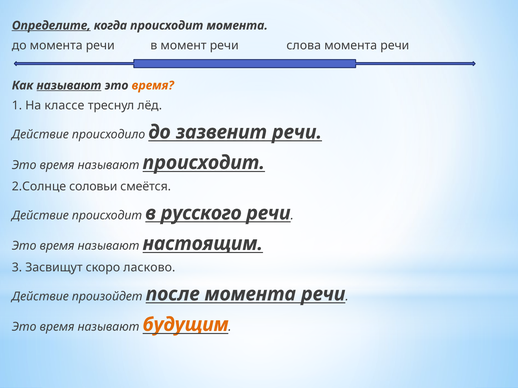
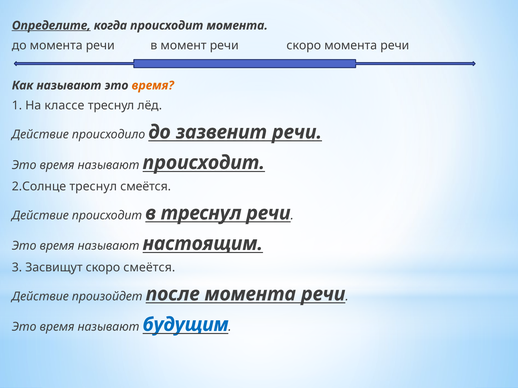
речи слова: слова -> скоро (304, 46)
называют underline: present -> none (69, 86)
2.Солнце соловьи: соловьи -> треснул (93, 187)
в русского: русского -> треснул (201, 213)
скоро ласково: ласково -> смеётся (149, 268)
будущим colour: orange -> blue (186, 325)
